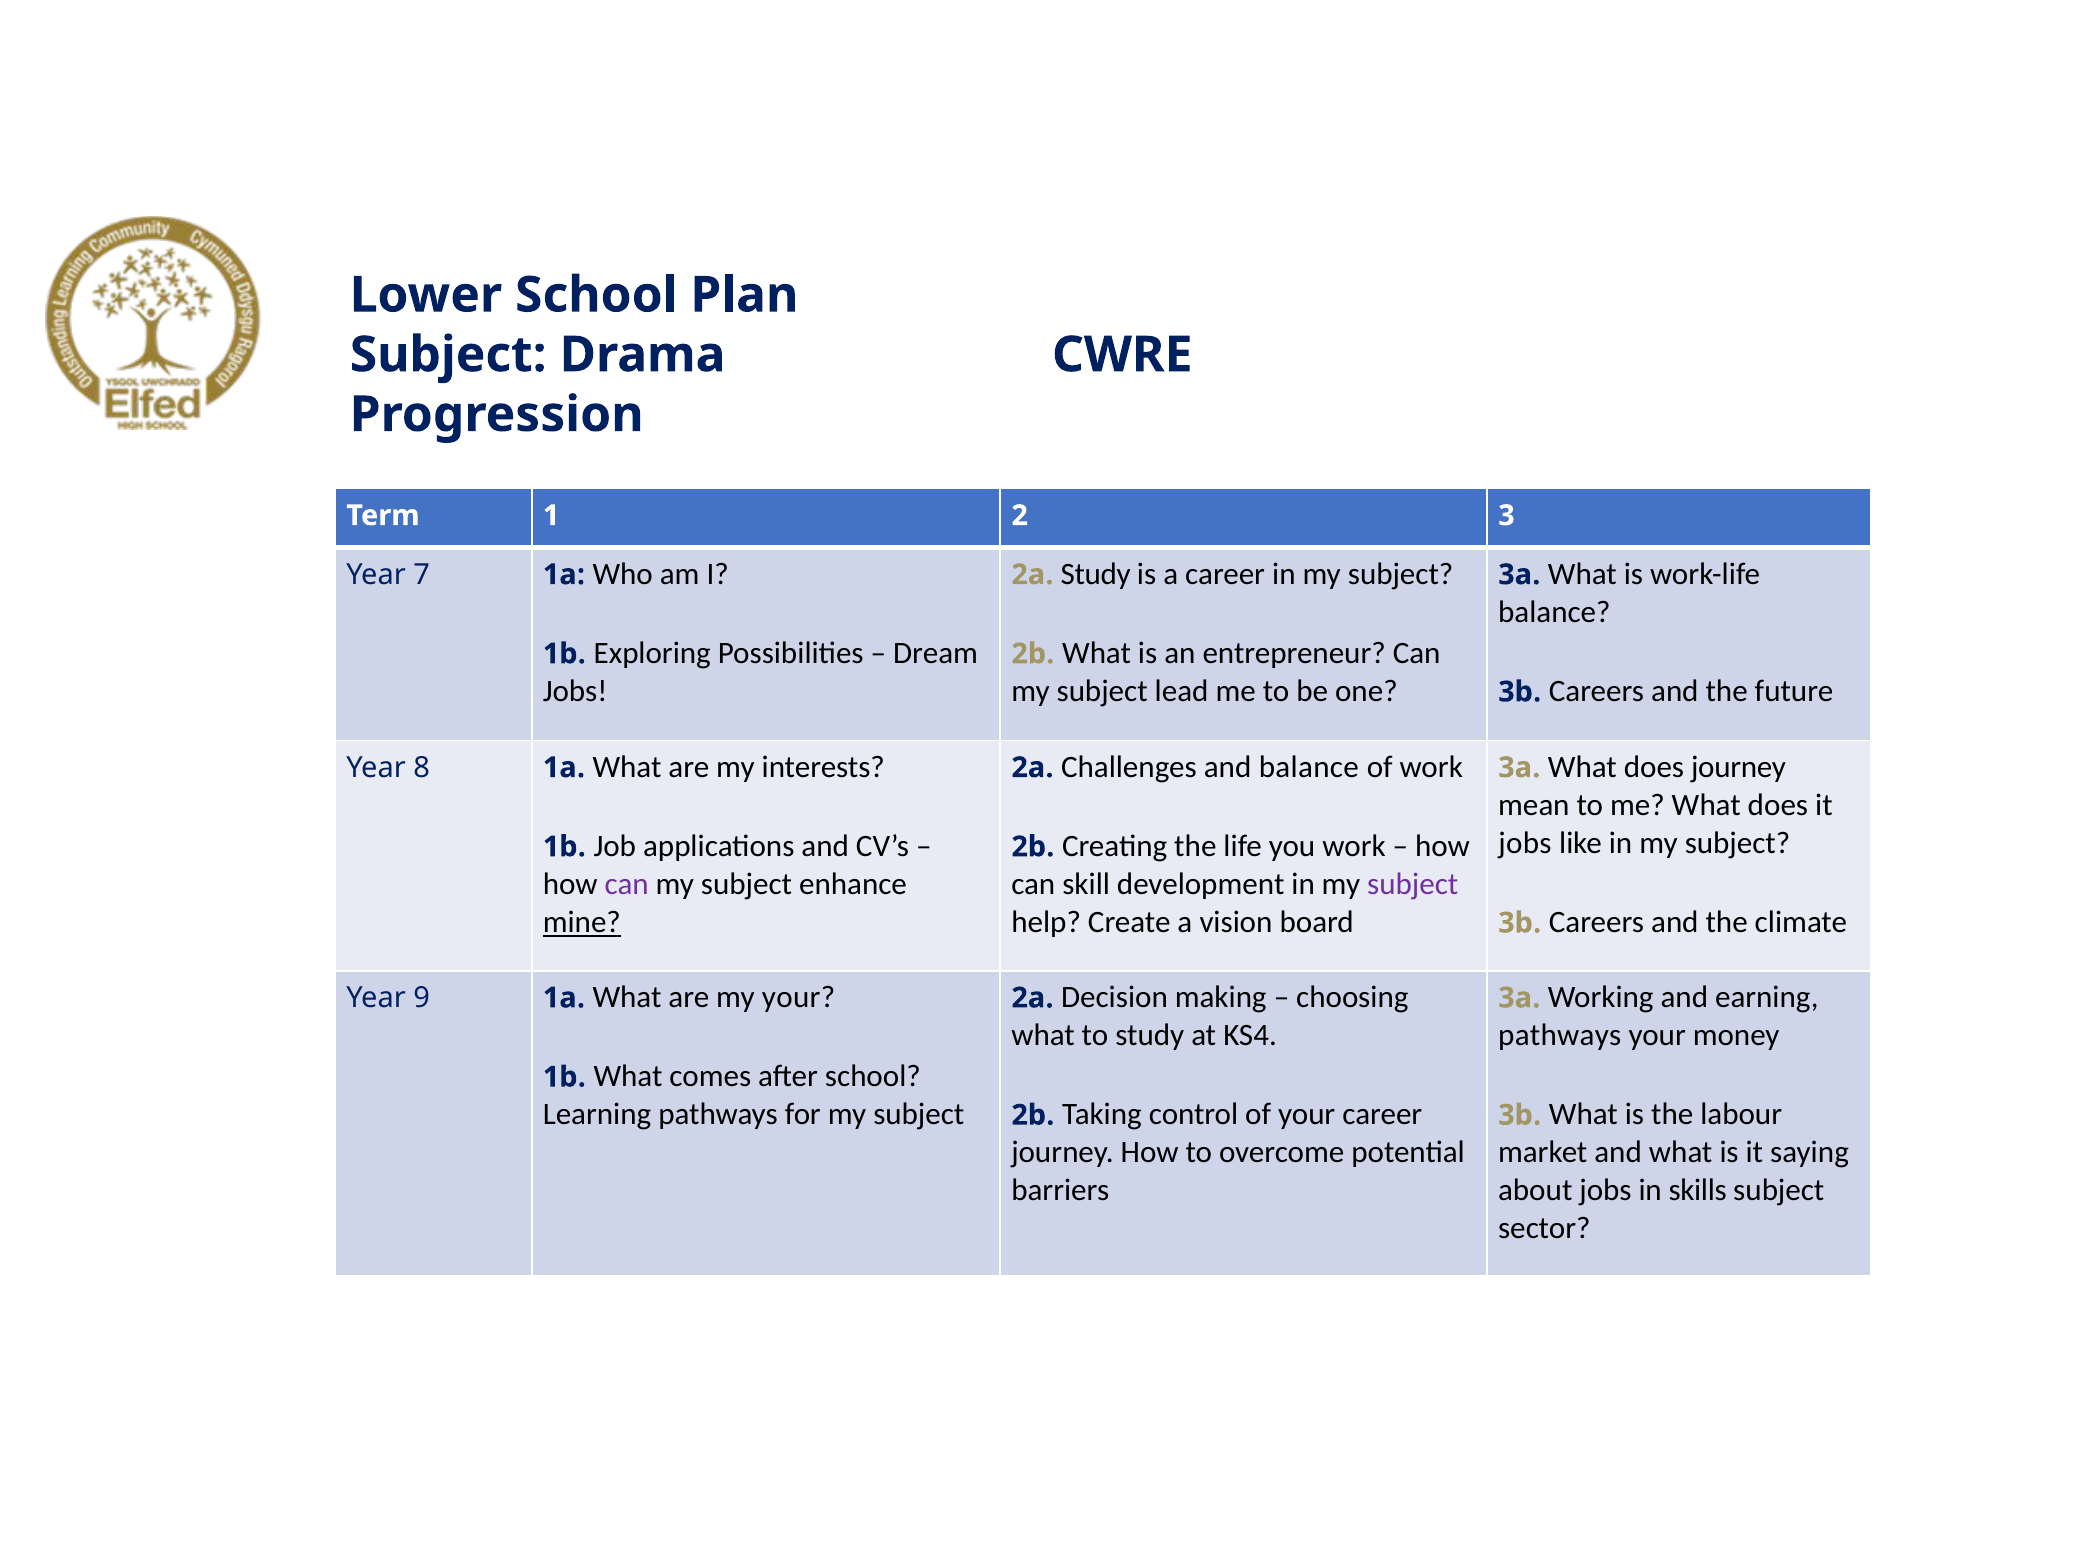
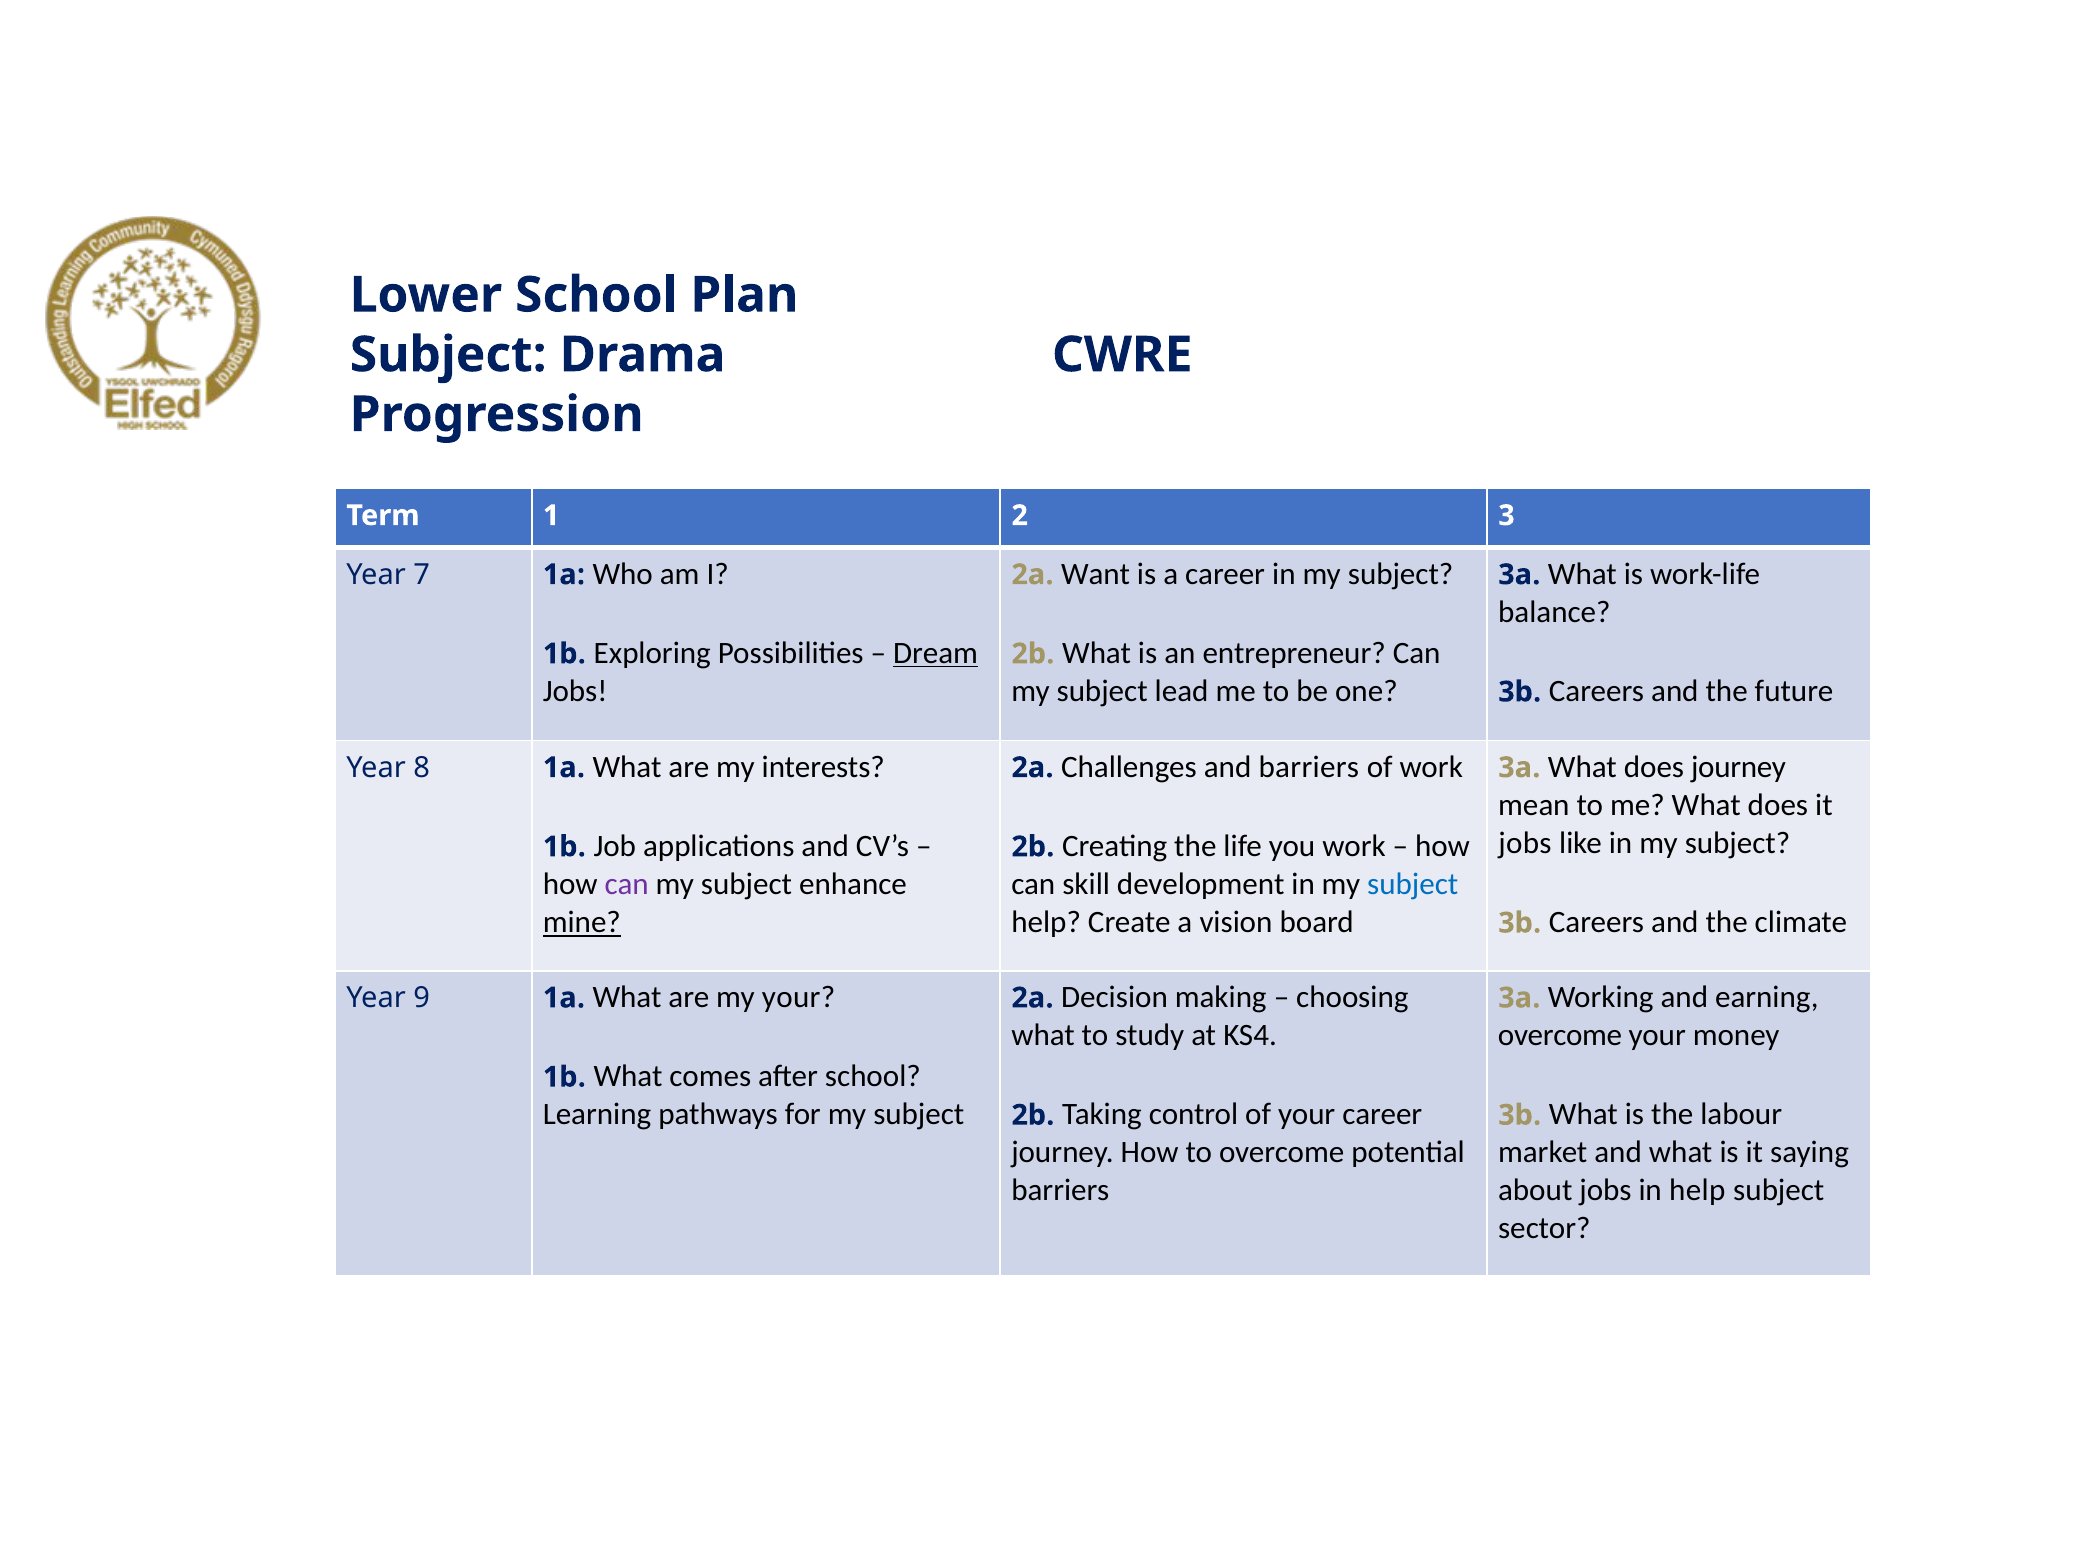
2a Study: Study -> Want (1096, 574)
Dream underline: none -> present (936, 653)
and balance: balance -> barriers (1309, 767)
subject colour: purple -> blue (1413, 884)
pathways: pathways -> overcome (1560, 1035)
in skills: skills -> help (1697, 1190)
